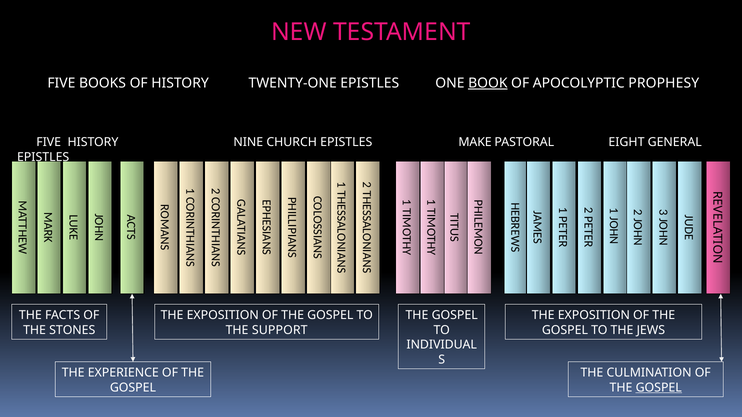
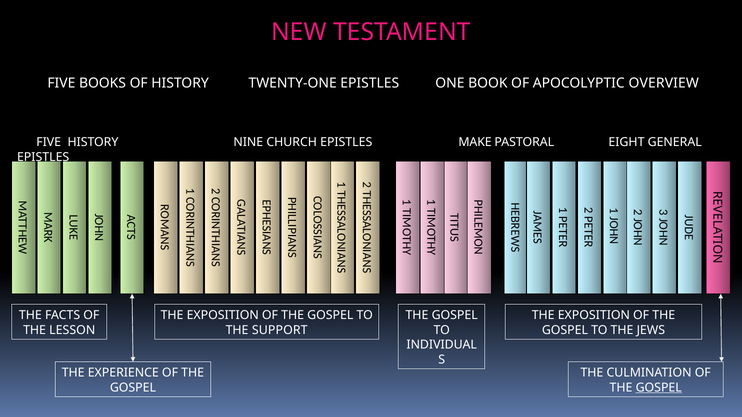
BOOK underline: present -> none (488, 83)
PROPHESY: PROPHESY -> OVERVIEW (664, 83)
STONES: STONES -> LESSON (72, 330)
